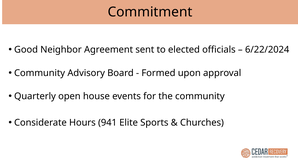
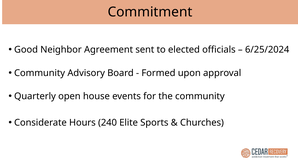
6/22/2024: 6/22/2024 -> 6/25/2024 (267, 50)
941: 941 -> 240 (107, 122)
